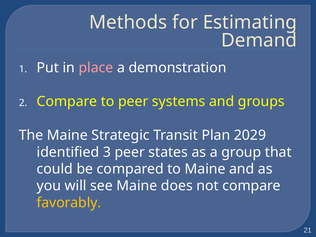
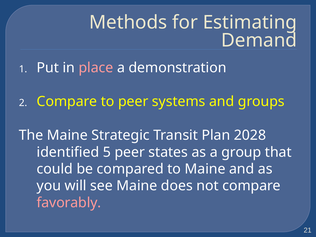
2029: 2029 -> 2028 (250, 135)
3: 3 -> 5 (107, 152)
favorably colour: yellow -> pink (69, 203)
